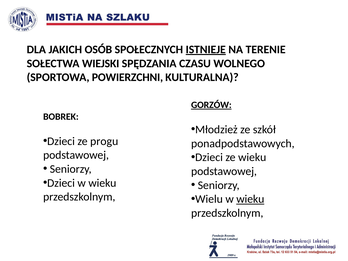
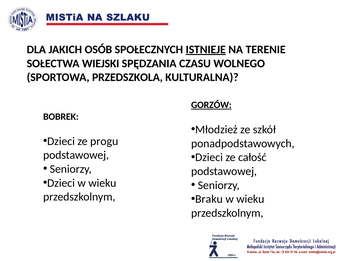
POWIERZCHNI: POWIERZCHNI -> PRZEDSZKOLA (127, 77)
ze wieku: wieku -> całość (252, 157)
Wielu: Wielu -> Braku (209, 199)
wieku underline: present -> none (250, 199)
